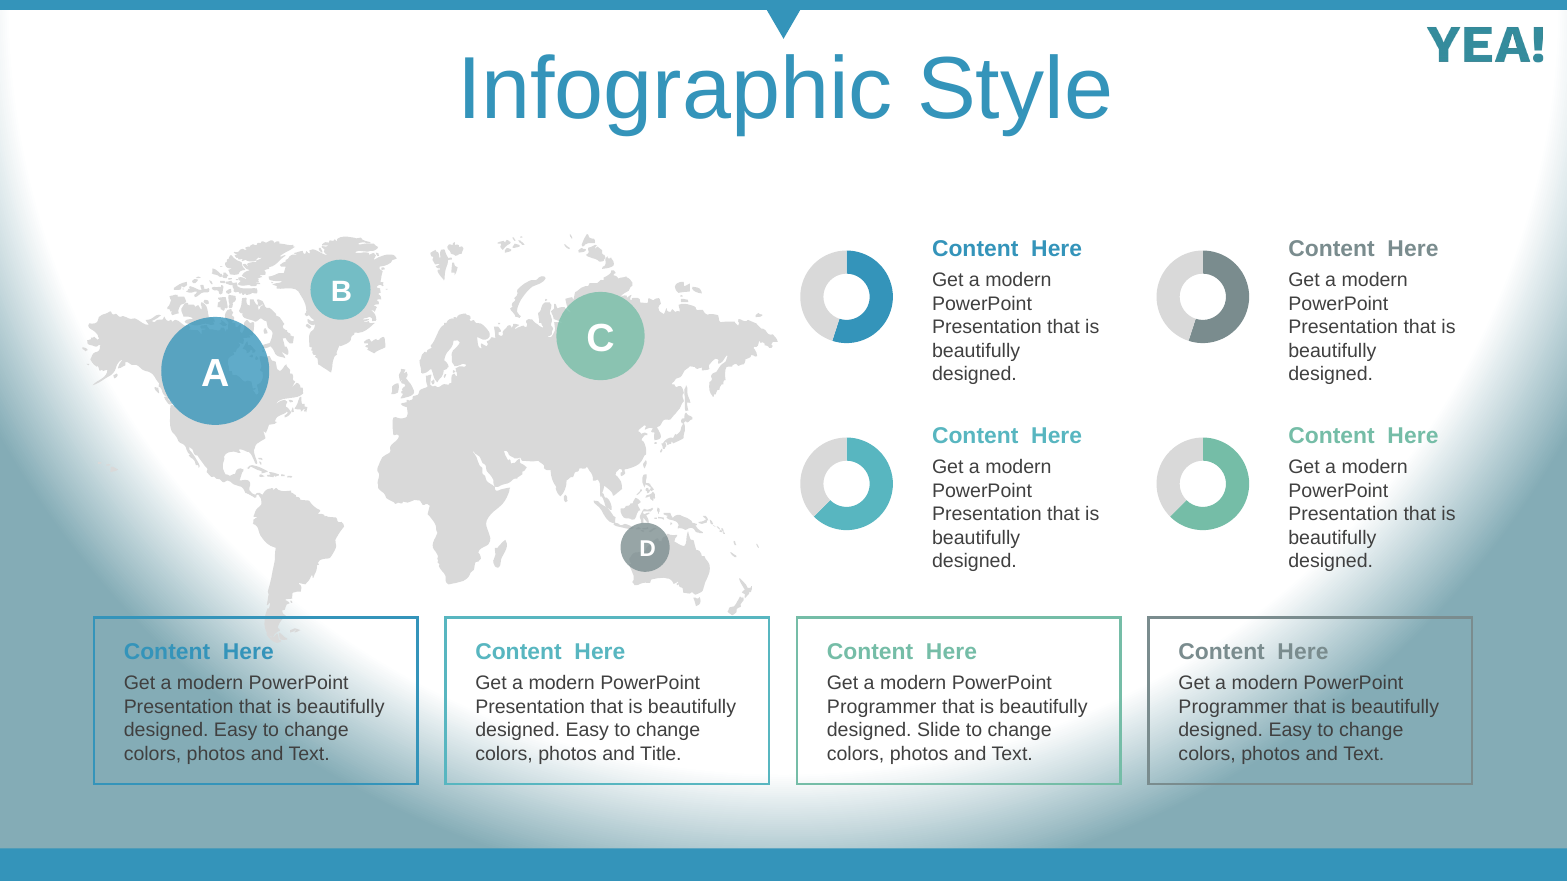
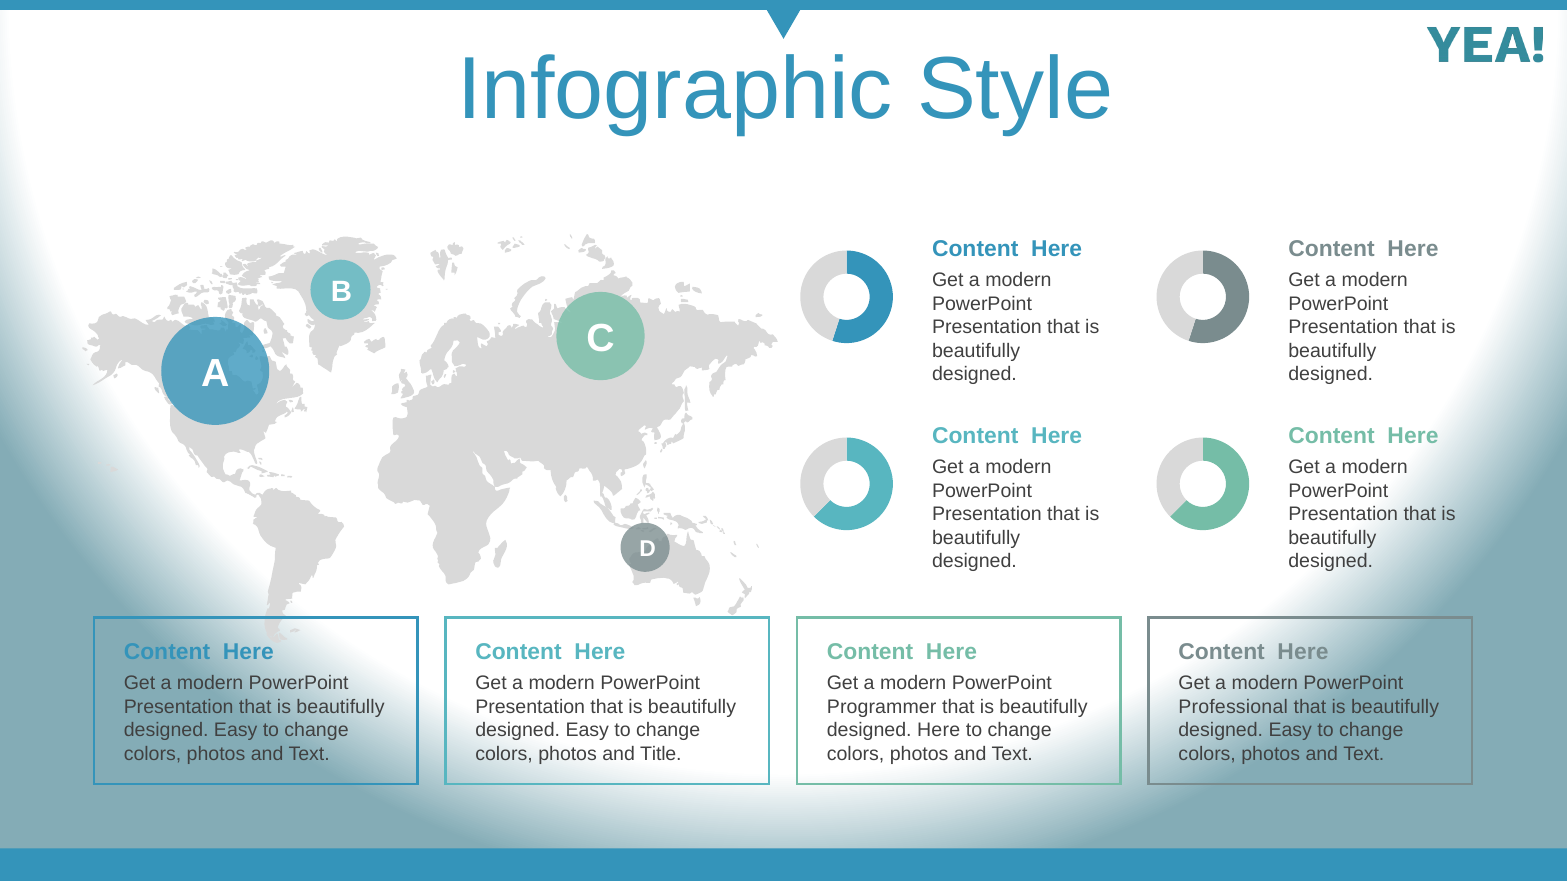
Programmer: Programmer -> Professional (1233, 707)
designed Slide: Slide -> Here (939, 731)
